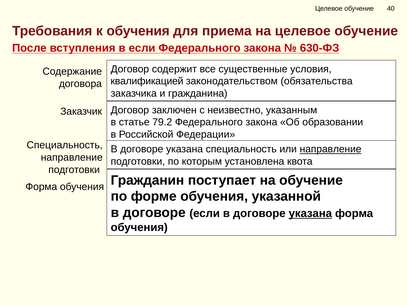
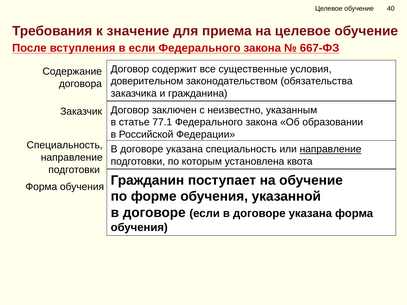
к обучения: обучения -> значение (138, 31)
630-ФЗ: 630-ФЗ -> 667-ФЗ (320, 48)
квалификацией: квалификацией -> доверительном (147, 81)
79.2: 79.2 -> 77.1 (162, 122)
указана underline: present -> none (310, 214)
